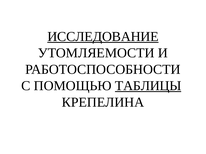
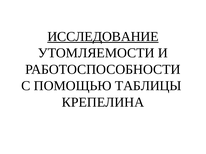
ТАБЛИЦЫ underline: present -> none (148, 86)
